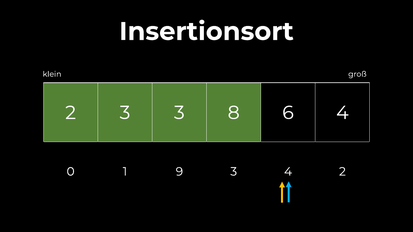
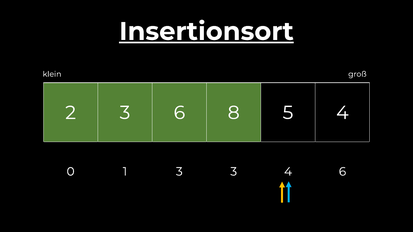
Insertionsort underline: none -> present (206, 32)
3 3: 3 -> 6 (179, 113)
6: 6 -> 5 (288, 113)
1 9: 9 -> 3 (179, 172)
4 2: 2 -> 6 (342, 172)
